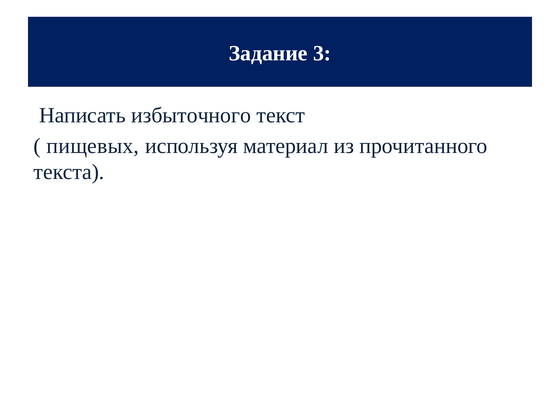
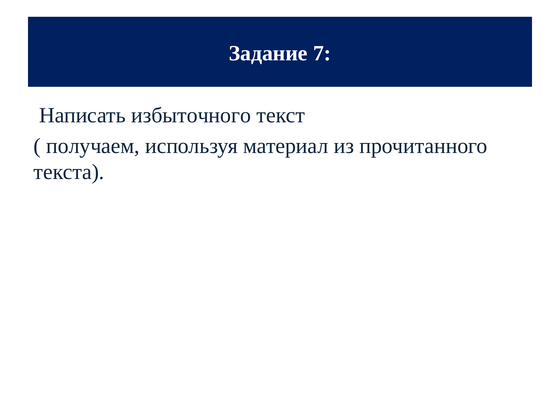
3: 3 -> 7 (322, 53)
пищевых: пищевых -> получаем (93, 146)
